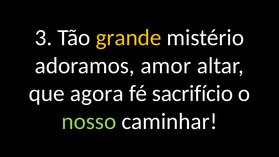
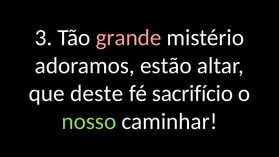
grande colour: yellow -> pink (129, 38)
amor: amor -> estão (166, 66)
agora: agora -> deste (97, 93)
